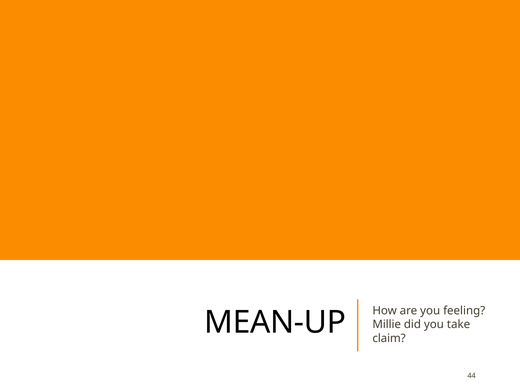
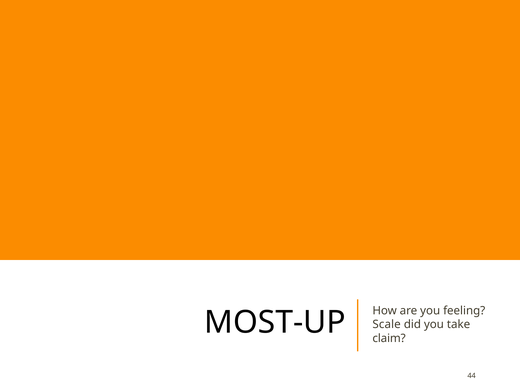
MEAN-UP: MEAN-UP -> MOST-UP (275, 322)
Millie: Millie -> Scale (387, 324)
